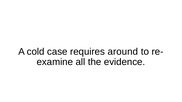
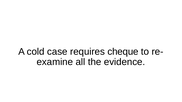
around: around -> cheque (123, 52)
